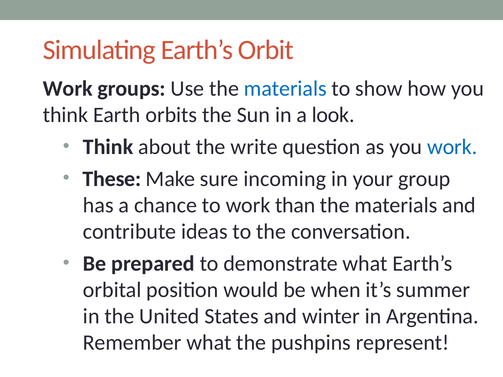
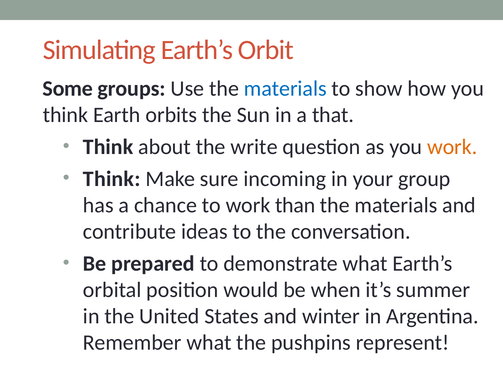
Work: Work -> Some (68, 89)
look: look -> that (333, 115)
work colour: blue -> orange (452, 147)
These: These -> Think (112, 179)
